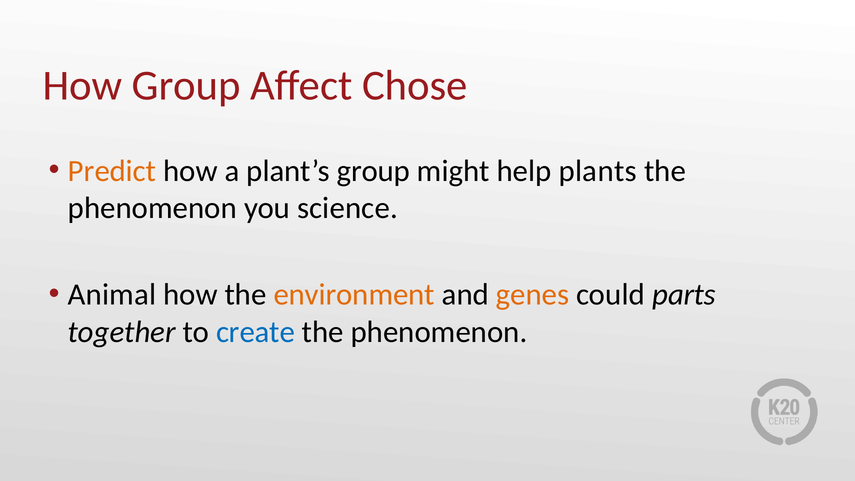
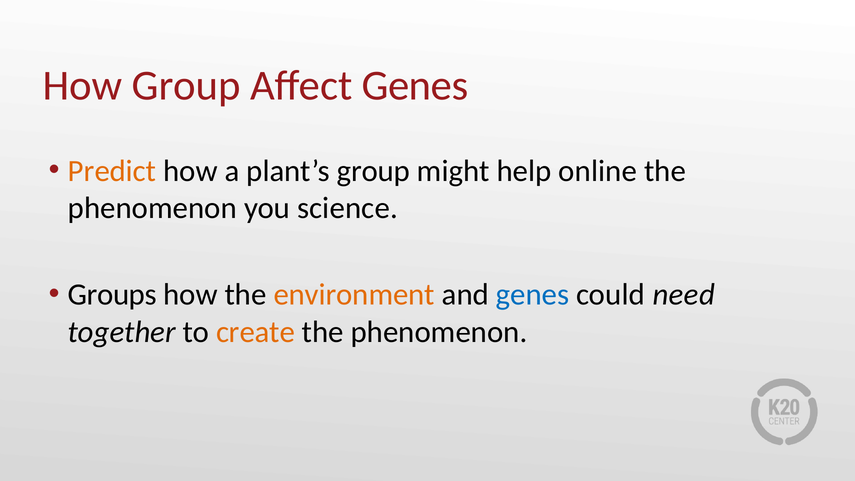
Affect Chose: Chose -> Genes (415, 86)
plants: plants -> online (598, 171)
Animal: Animal -> Groups (112, 295)
genes colour: orange -> blue (533, 295)
parts: parts -> need (684, 295)
create colour: blue -> orange (255, 332)
